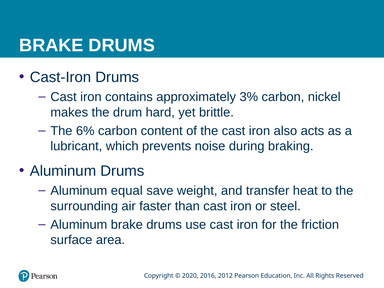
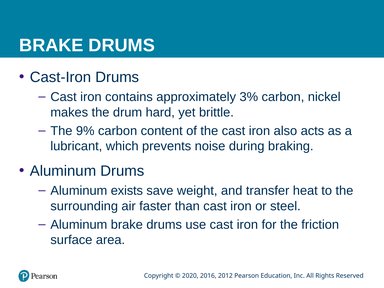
6%: 6% -> 9% (85, 131)
equal: equal -> exists (127, 191)
